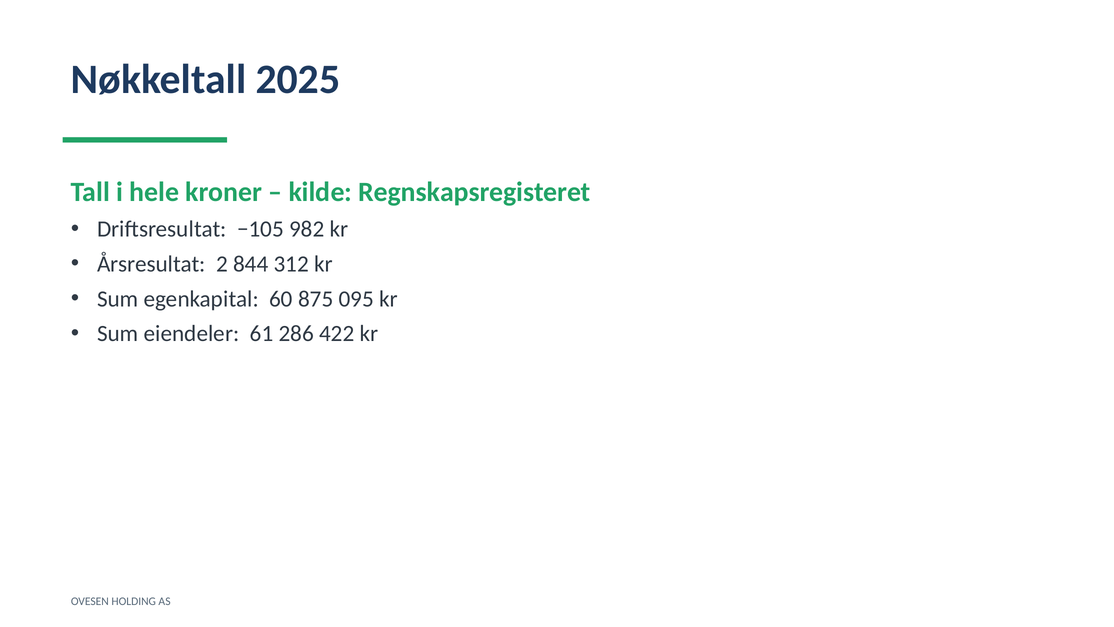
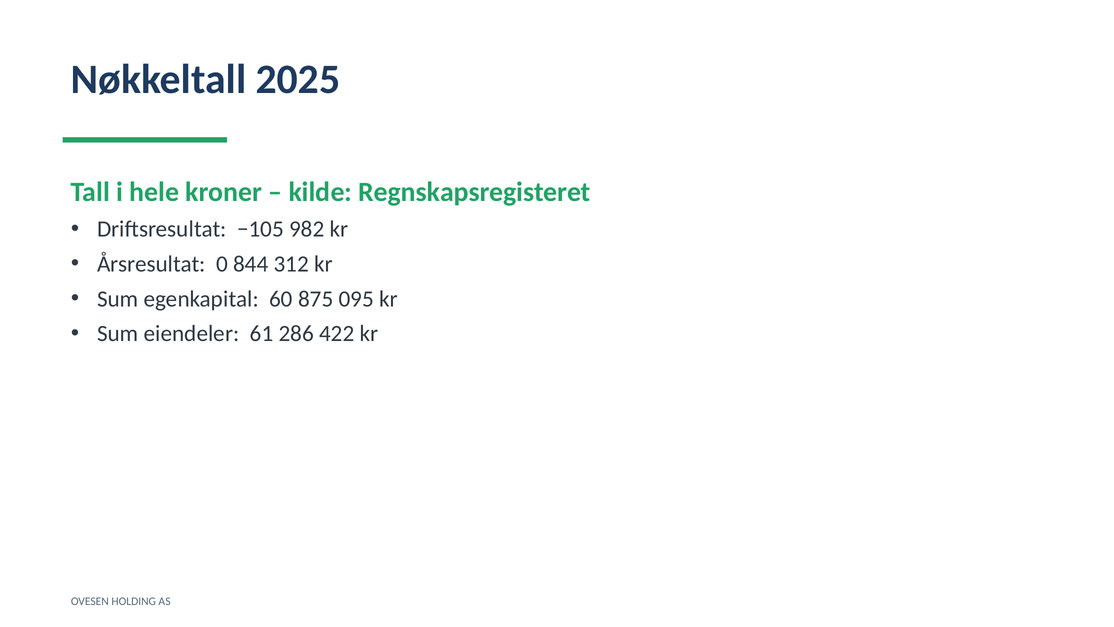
2: 2 -> 0 (222, 264)
